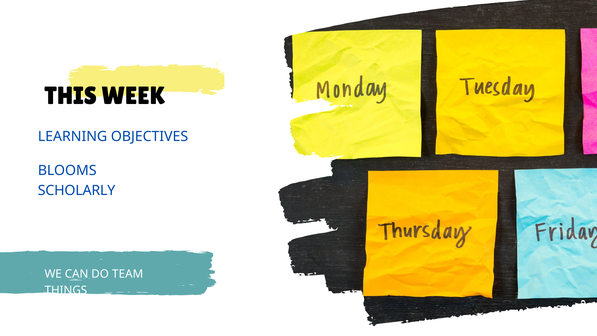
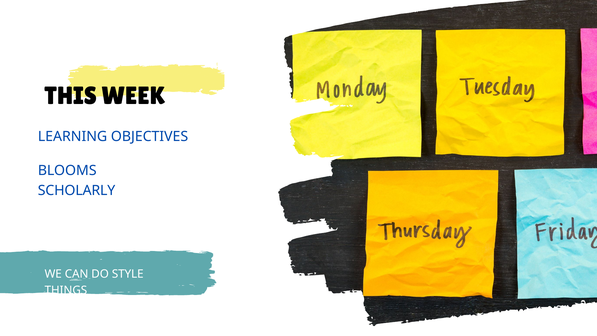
TEAM: TEAM -> STYLE (128, 274)
